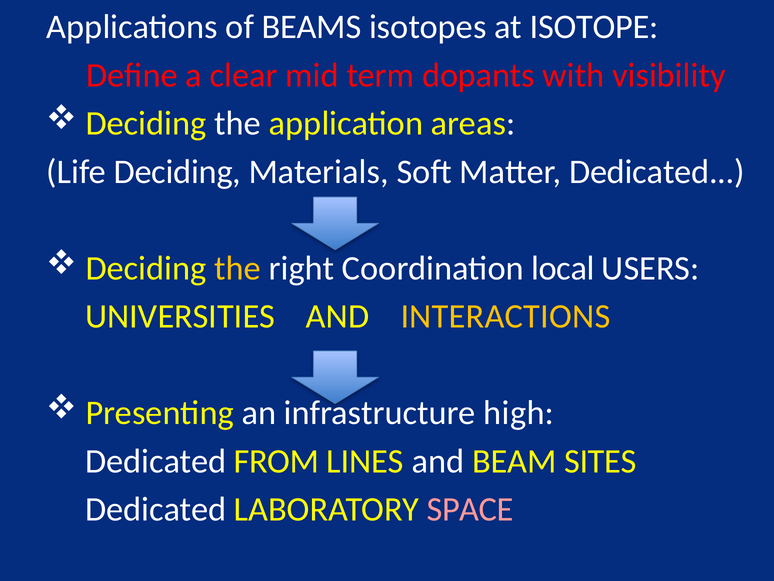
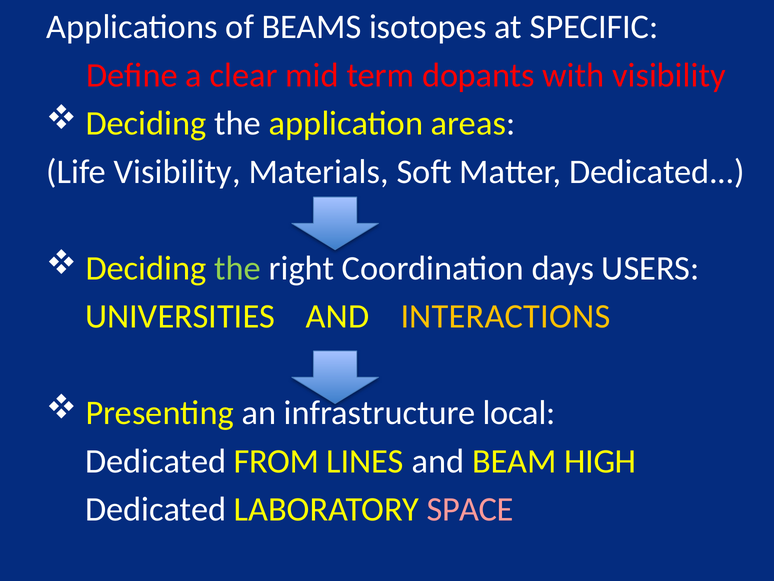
ISOTOPE: ISOTOPE -> SPECIFIC (594, 27)
Life Deciding: Deciding -> Visibility (177, 172)
the colour: yellow -> light green (238, 268)
local: local -> days (563, 268)
high: high -> local (519, 413)
SITES: SITES -> HIGH (600, 461)
